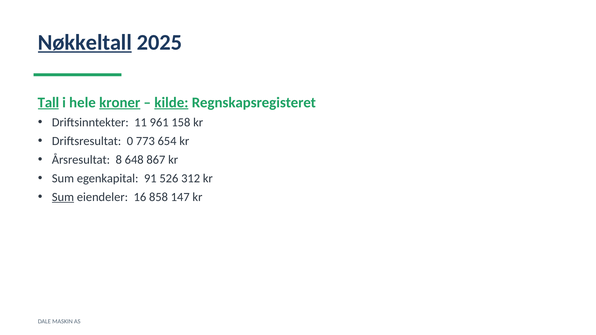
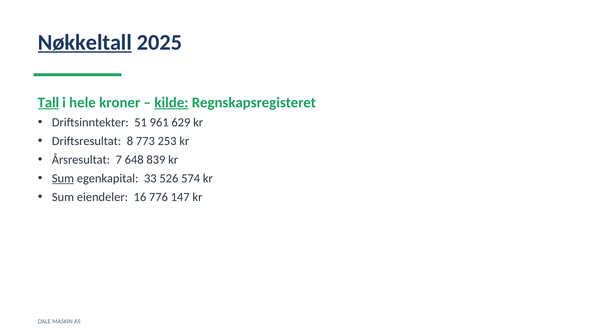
kroner underline: present -> none (120, 103)
11: 11 -> 51 (141, 123)
158: 158 -> 629 (181, 123)
0: 0 -> 8 (130, 141)
654: 654 -> 253 (167, 141)
8: 8 -> 7 (119, 160)
867: 867 -> 839 (156, 160)
Sum underline: none -> present (63, 178)
91: 91 -> 33 (150, 178)
312: 312 -> 574 (191, 178)
Sum underline: present -> none (63, 197)
858: 858 -> 776 (158, 197)
